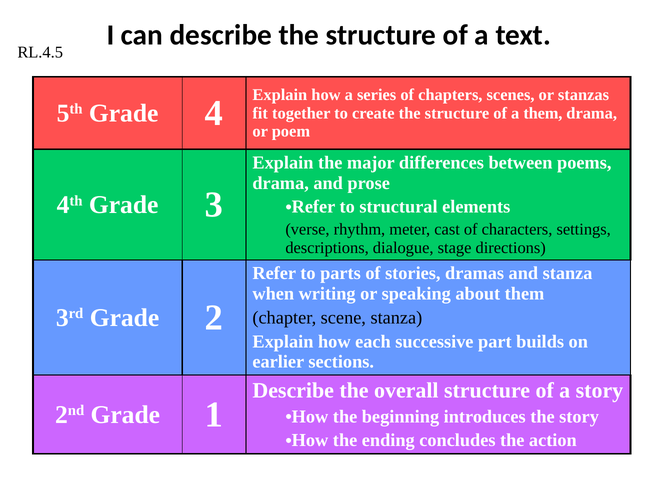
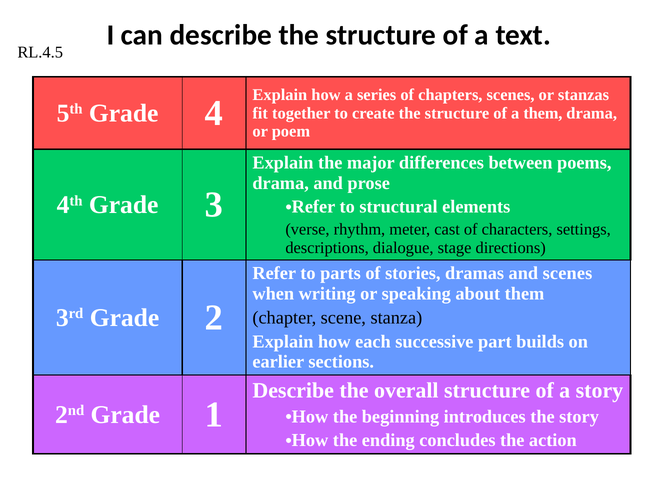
and stanza: stanza -> scenes (567, 274)
